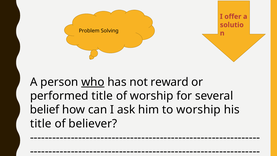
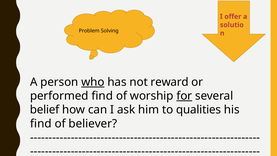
performed title: title -> find (102, 96)
for underline: none -> present (184, 96)
to worship: worship -> qualities (199, 110)
title: title -> find (41, 123)
